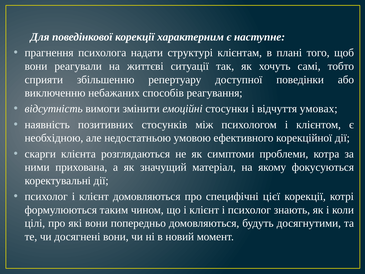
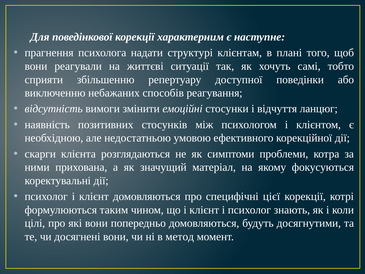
умовах: умовах -> ланцюг (319, 109)
новий: новий -> метод (180, 236)
